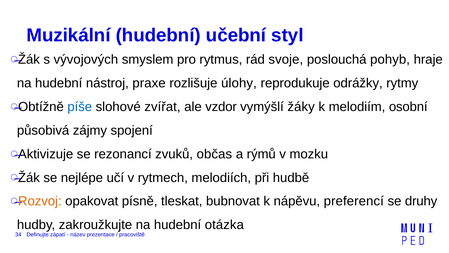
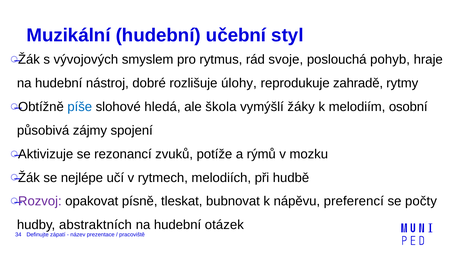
praxe: praxe -> dobré (149, 83)
odrážky: odrážky -> zahradě (358, 83)
zvířat: zvířat -> hledá (162, 107)
vzdor: vzdor -> škola (221, 107)
občas: občas -> potíže (214, 154)
Rozvoj colour: orange -> purple (40, 201)
druhy: druhy -> počty (421, 201)
zakroužkujte: zakroužkujte -> abstraktních (95, 225)
otázka: otázka -> otázek (224, 225)
